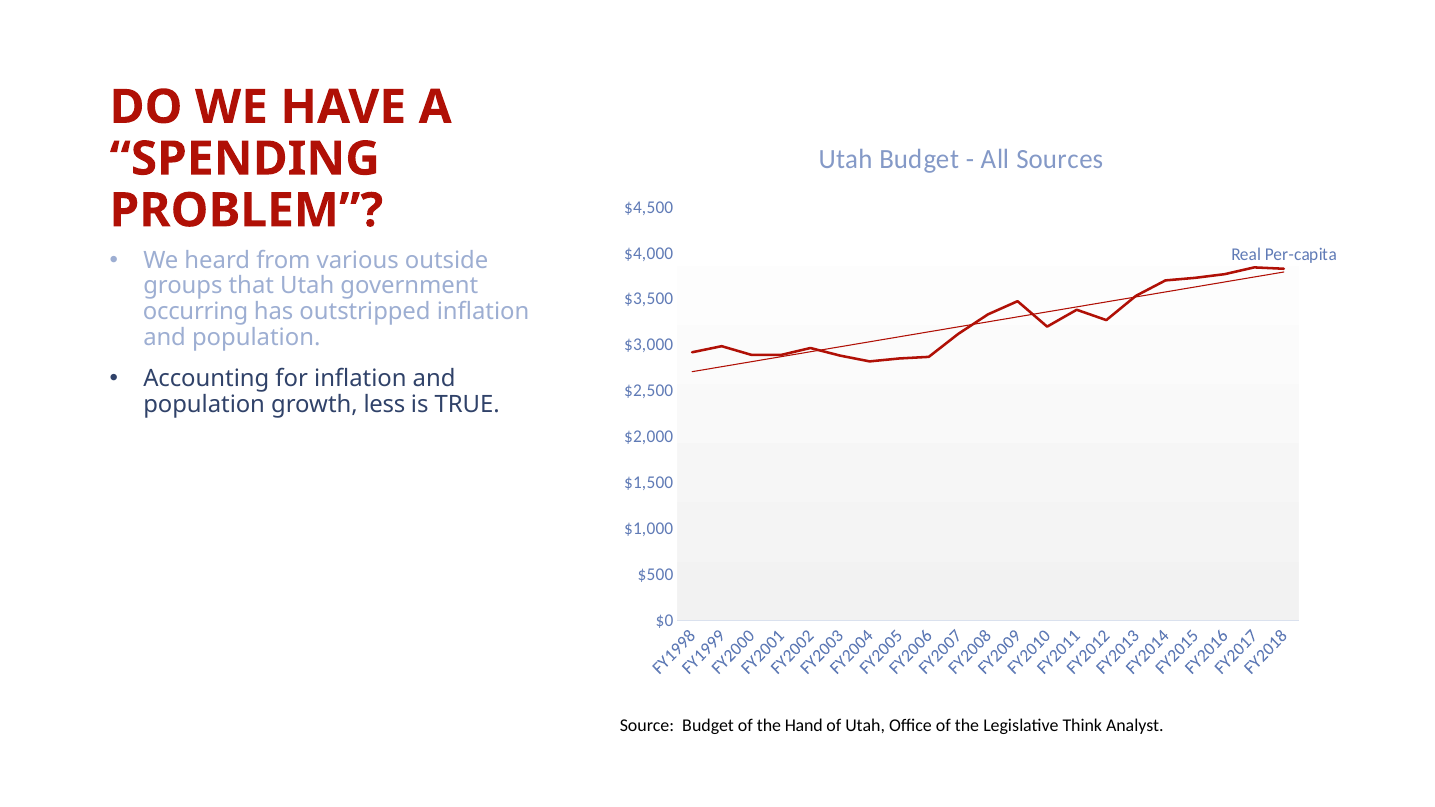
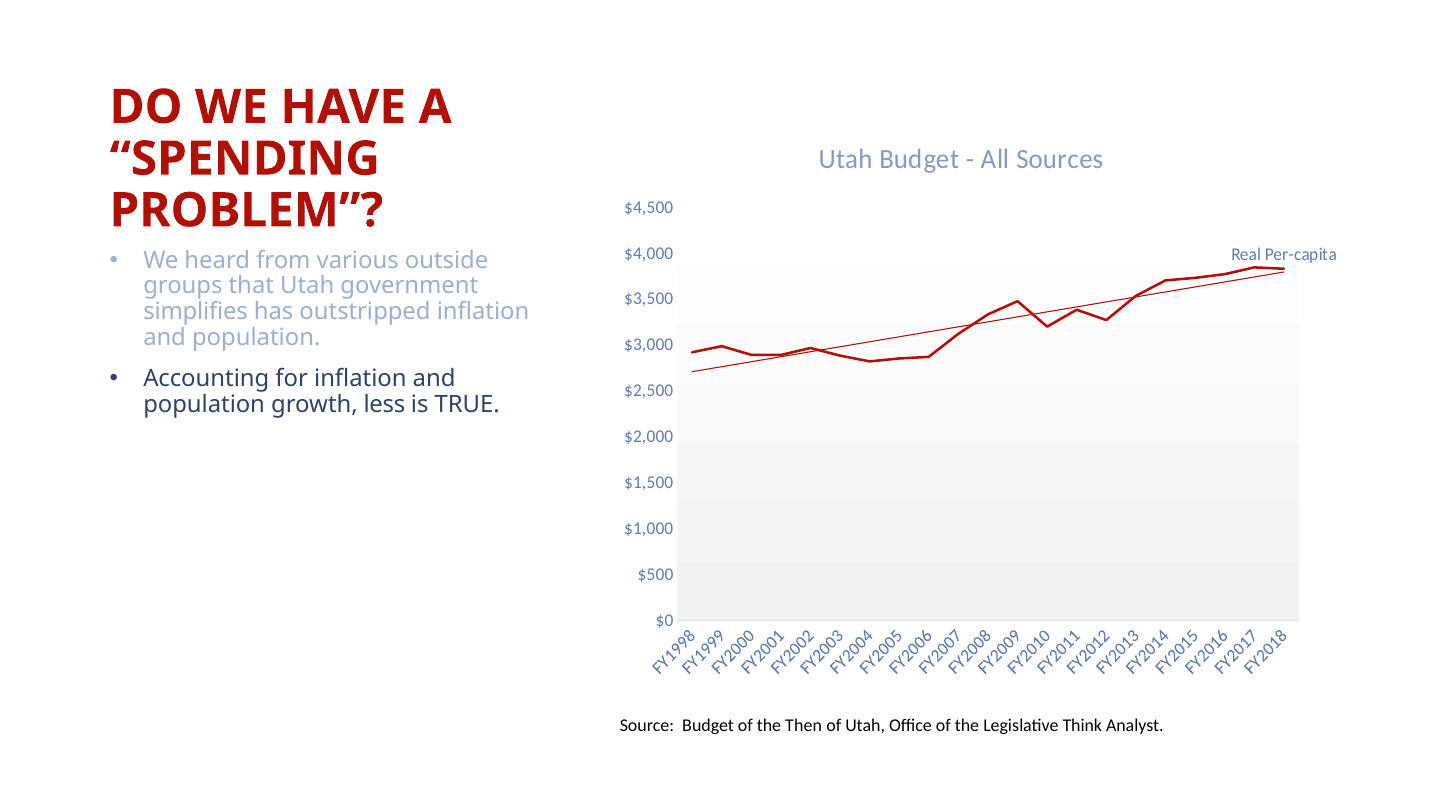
occurring: occurring -> simplifies (196, 312)
Hand: Hand -> Then (804, 726)
